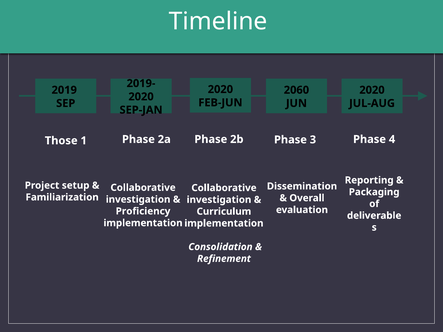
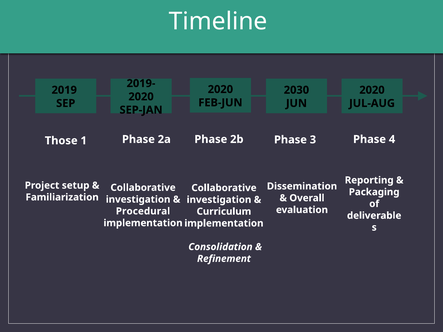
2060: 2060 -> 2030 (296, 90)
Proficiency: Proficiency -> Procedural (143, 211)
